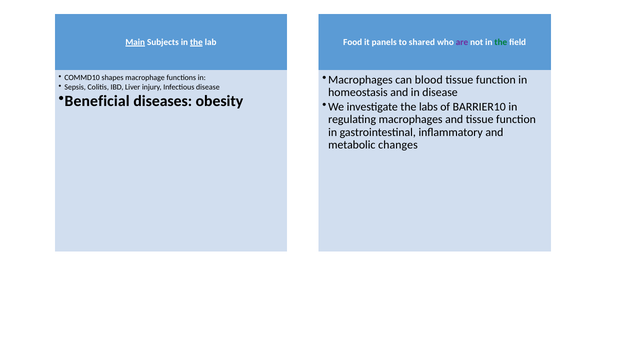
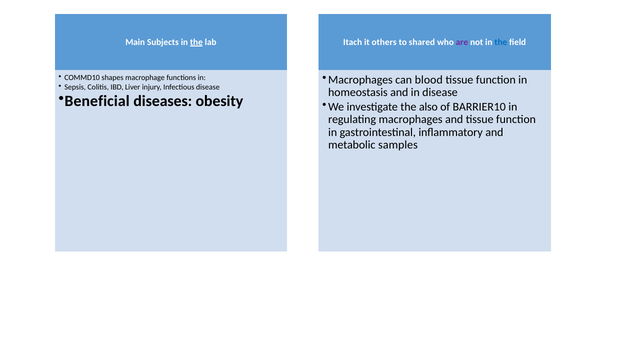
Main underline: present -> none (135, 42)
Food: Food -> Itach (353, 42)
panels: panels -> others (384, 42)
the colour: green -> blue (501, 42)
labs: labs -> also (428, 107)
changes: changes -> samples (398, 145)
